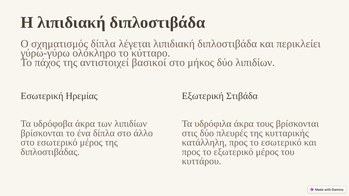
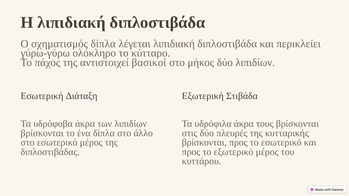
Ηρεμίας: Ηρεμίας -> Διάταξη (82, 96)
κατάλληλη: κατάλληλη -> βρίσκονται (204, 143)
